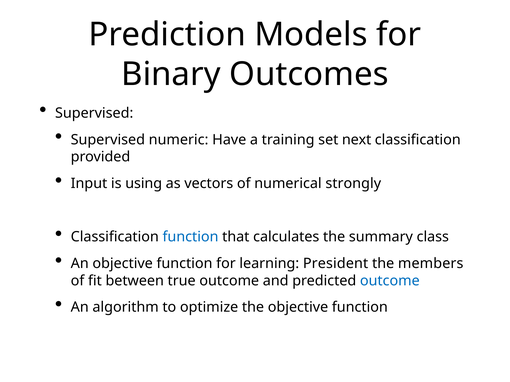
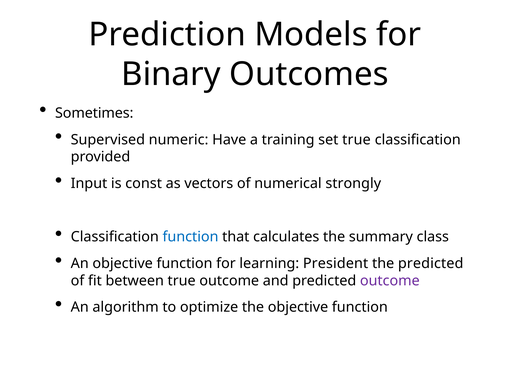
Supervised: Supervised -> Sometimes (94, 113)
set next: next -> true (356, 140)
using: using -> const (144, 184)
the members: members -> predicted (431, 264)
outcome colour: blue -> purple (390, 281)
